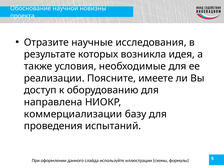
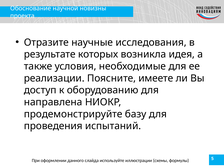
коммерциализации: коммерциализации -> продемонстрируйте (73, 114)
